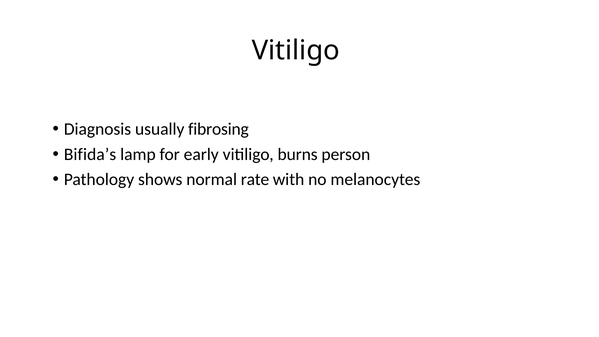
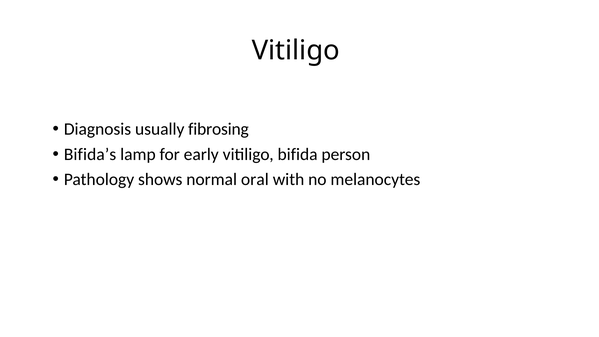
burns: burns -> bifida (298, 154)
rate: rate -> oral (255, 179)
